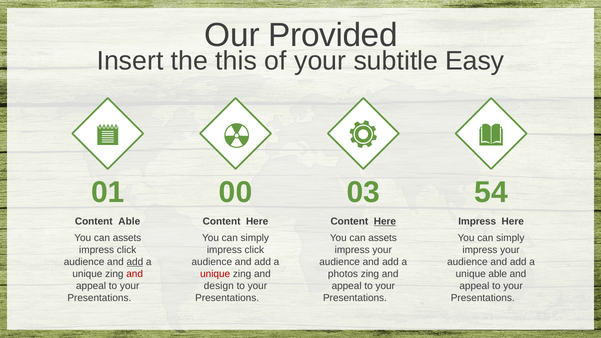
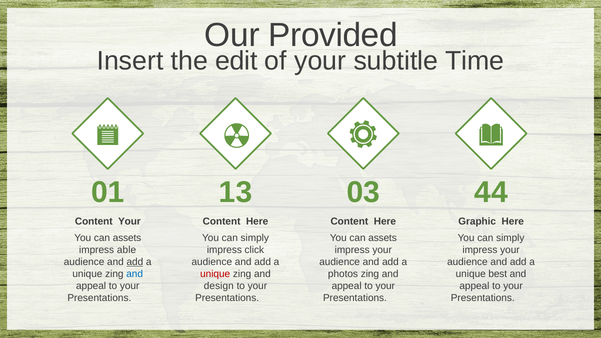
this: this -> edit (236, 61)
Easy: Easy -> Time (475, 61)
00: 00 -> 13 (236, 192)
54: 54 -> 44 (491, 192)
Content Able: Able -> Your (129, 221)
Here underline: present -> none (385, 221)
Impress: Impress -> Graphic (477, 221)
click: click -> able (127, 250)
and colour: red -> blue (135, 274)
unique able: able -> best (498, 274)
